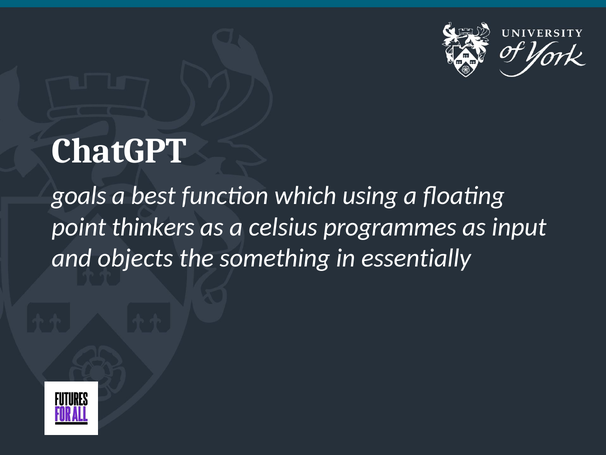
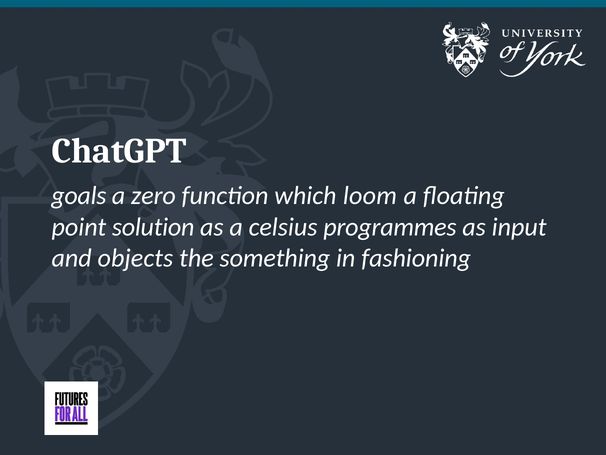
best: best -> zero (153, 196)
using: using -> loom (370, 196)
thinkers: thinkers -> solution (153, 227)
essentially: essentially -> fashioning (416, 258)
